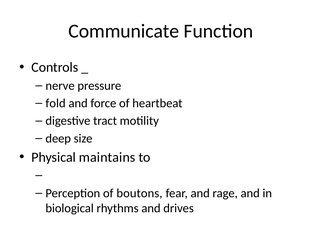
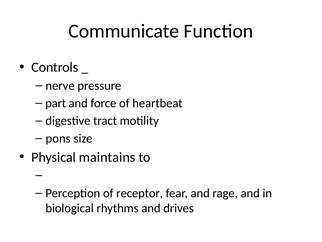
fold: fold -> part (56, 103)
deep: deep -> pons (58, 138)
boutons: boutons -> receptor (140, 193)
